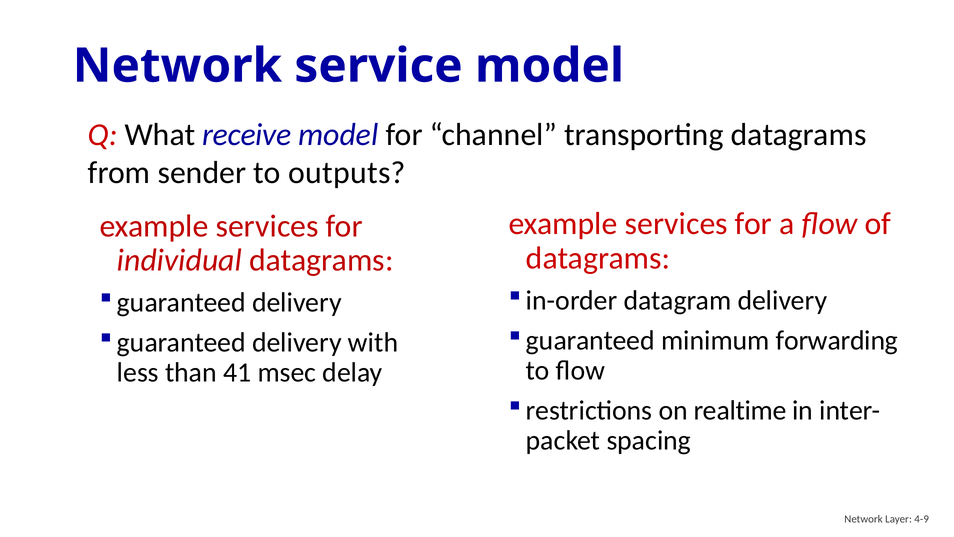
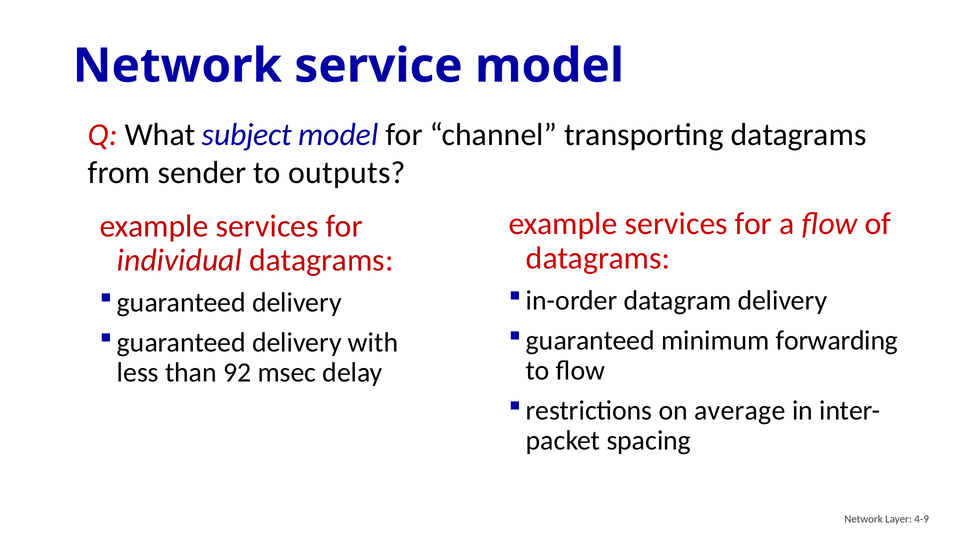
receive: receive -> subject (247, 135)
41: 41 -> 92 (237, 372)
realtime: realtime -> average (740, 410)
